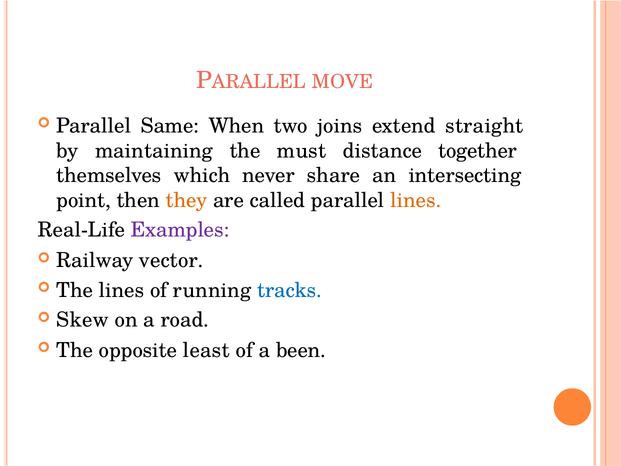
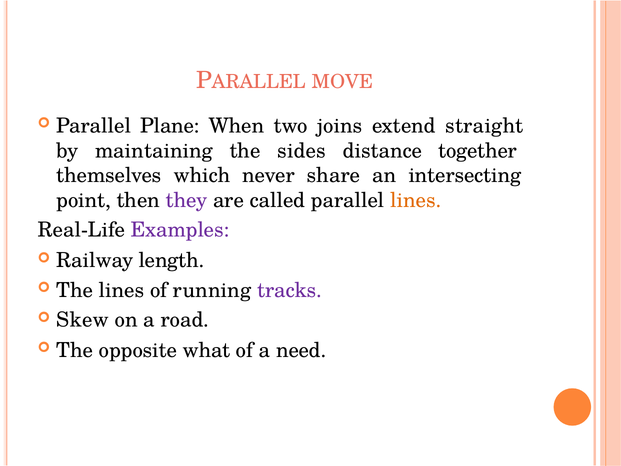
Same: Same -> Plane (170, 126)
must: must -> sides (302, 151)
they colour: orange -> purple (187, 200)
vector: vector -> length (172, 261)
tracks colour: blue -> purple (290, 290)
least: least -> what (207, 350)
been: been -> need (301, 350)
